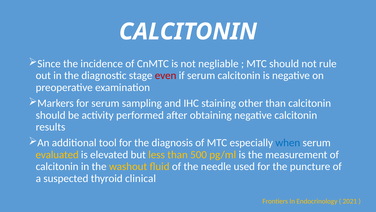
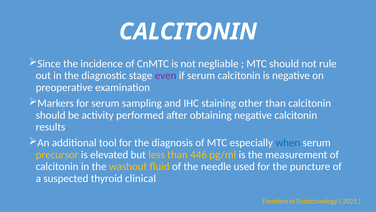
even colour: red -> purple (166, 75)
evaluated: evaluated -> precursor (57, 154)
500: 500 -> 446 (199, 154)
